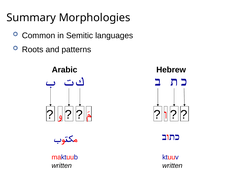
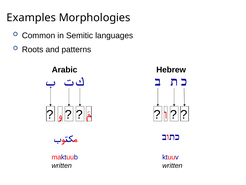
Summary: Summary -> Examples (31, 18)
